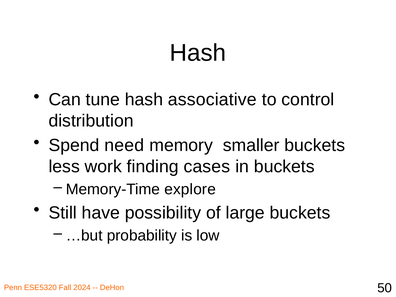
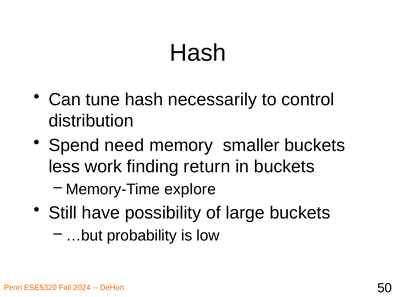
associative: associative -> necessarily (212, 100)
cases: cases -> return (207, 166)
